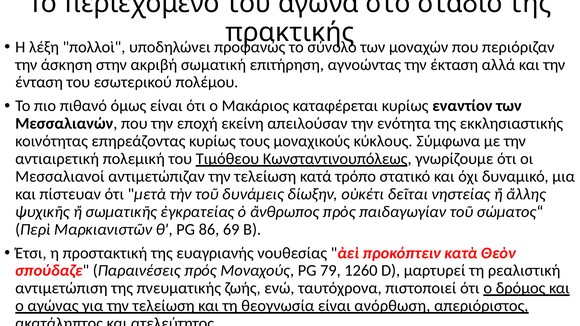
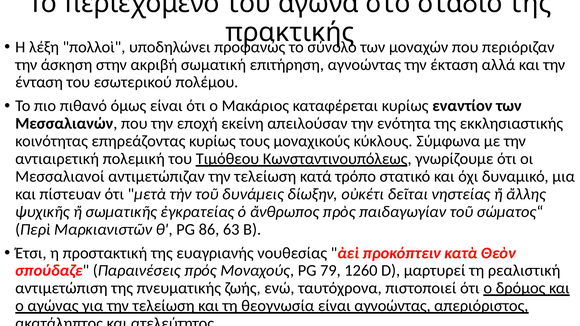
69: 69 -> 63 (231, 229)
είναι ανόρθωση: ανόρθωση -> αγνοώντας (392, 306)
